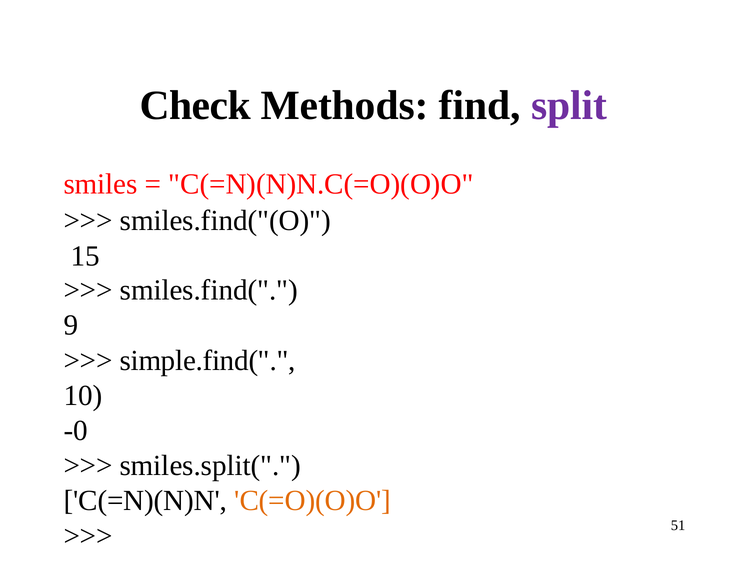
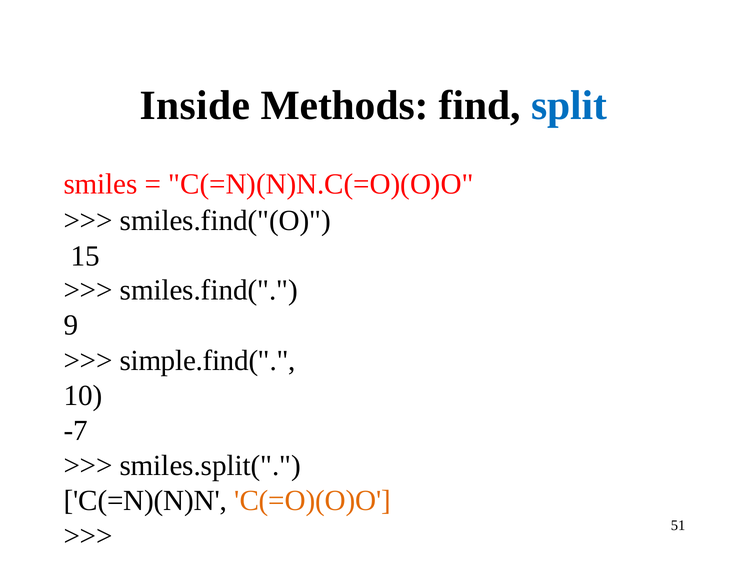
Check: Check -> Inside (195, 105)
split colour: purple -> blue (569, 105)
-0: -0 -> -7 (76, 431)
